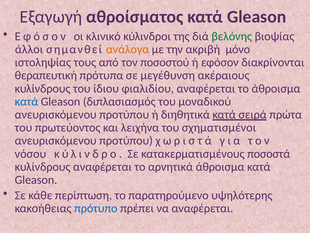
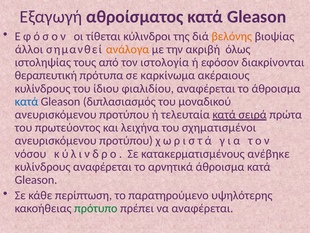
κλινικό: κλινικό -> τίθεται (103, 36)
βελόνης colour: green -> orange (232, 36)
μόνο: μόνο -> όλως (238, 49)
ποσοστού: ποσοστού -> ιστολογία (165, 62)
μεγέθυνση: μεγέθυνση -> καρκίνωμα (168, 75)
διηθητικά: διηθητικά -> τελευταία (185, 114)
ποσοστά: ποσοστά -> ανέβηκε (269, 153)
πρότυπο colour: blue -> green (96, 208)
